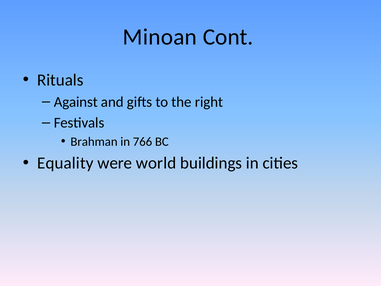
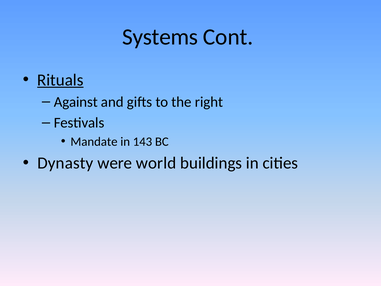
Minoan: Minoan -> Systems (160, 37)
Rituals underline: none -> present (60, 80)
Brahman: Brahman -> Mandate (94, 141)
766: 766 -> 143 (143, 141)
Equality: Equality -> Dynasty (65, 163)
